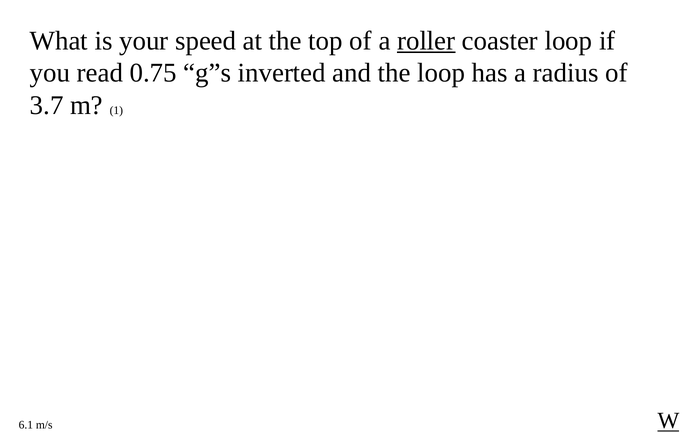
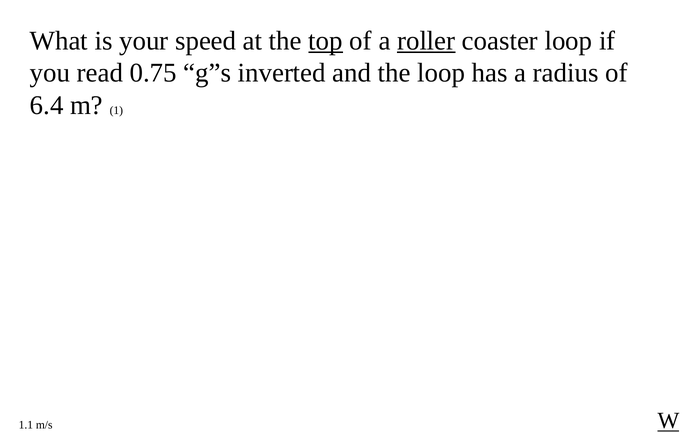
top underline: none -> present (326, 41)
3.7: 3.7 -> 6.4 (47, 105)
6.1: 6.1 -> 1.1 (26, 424)
